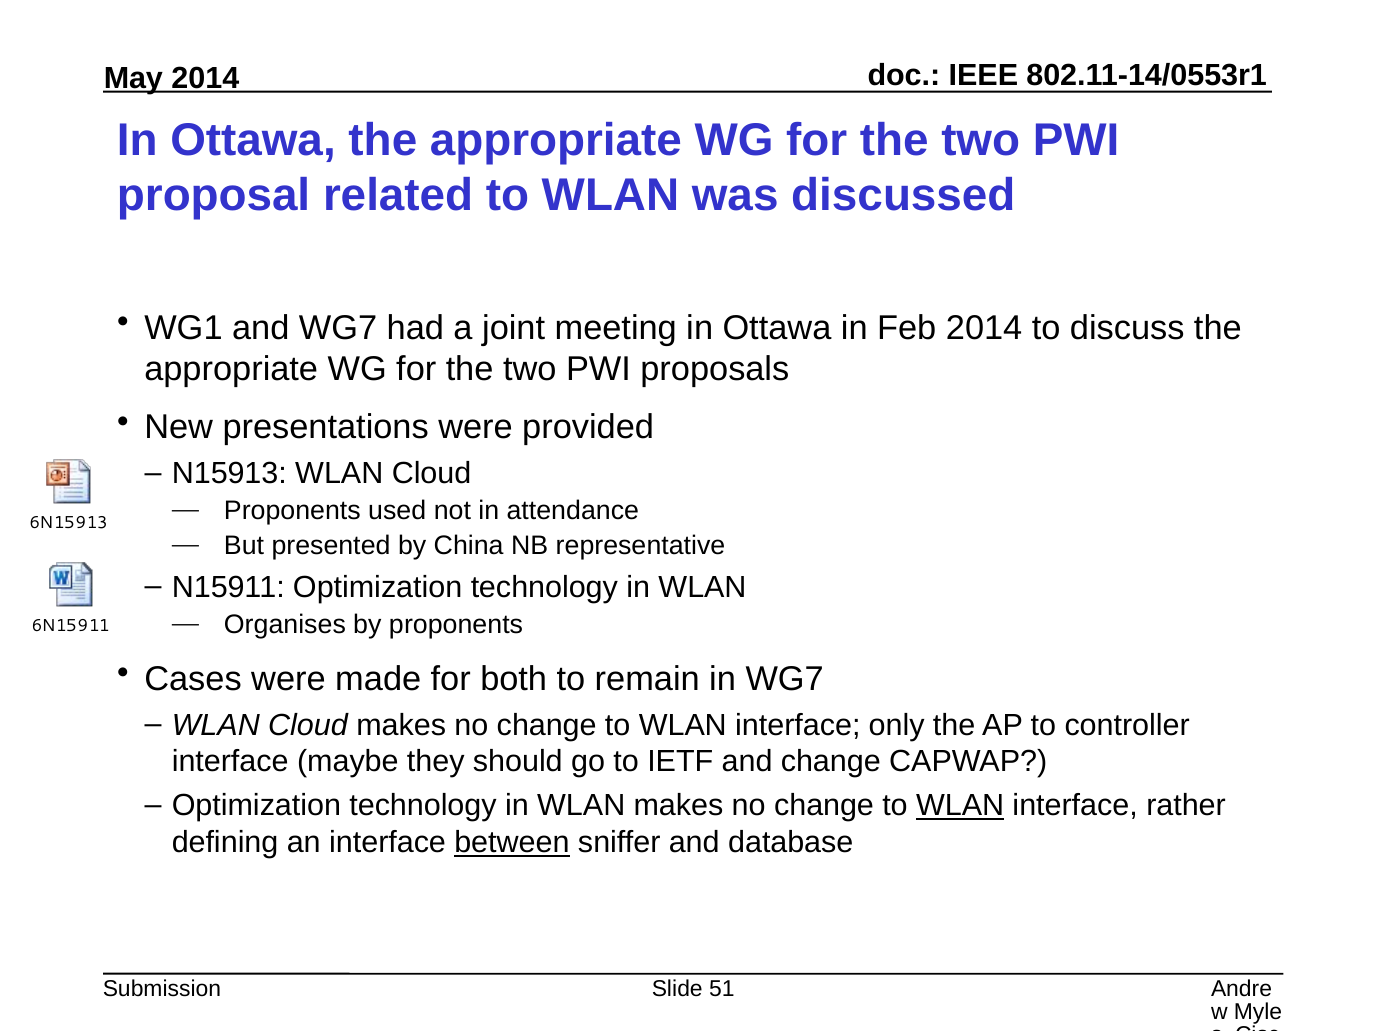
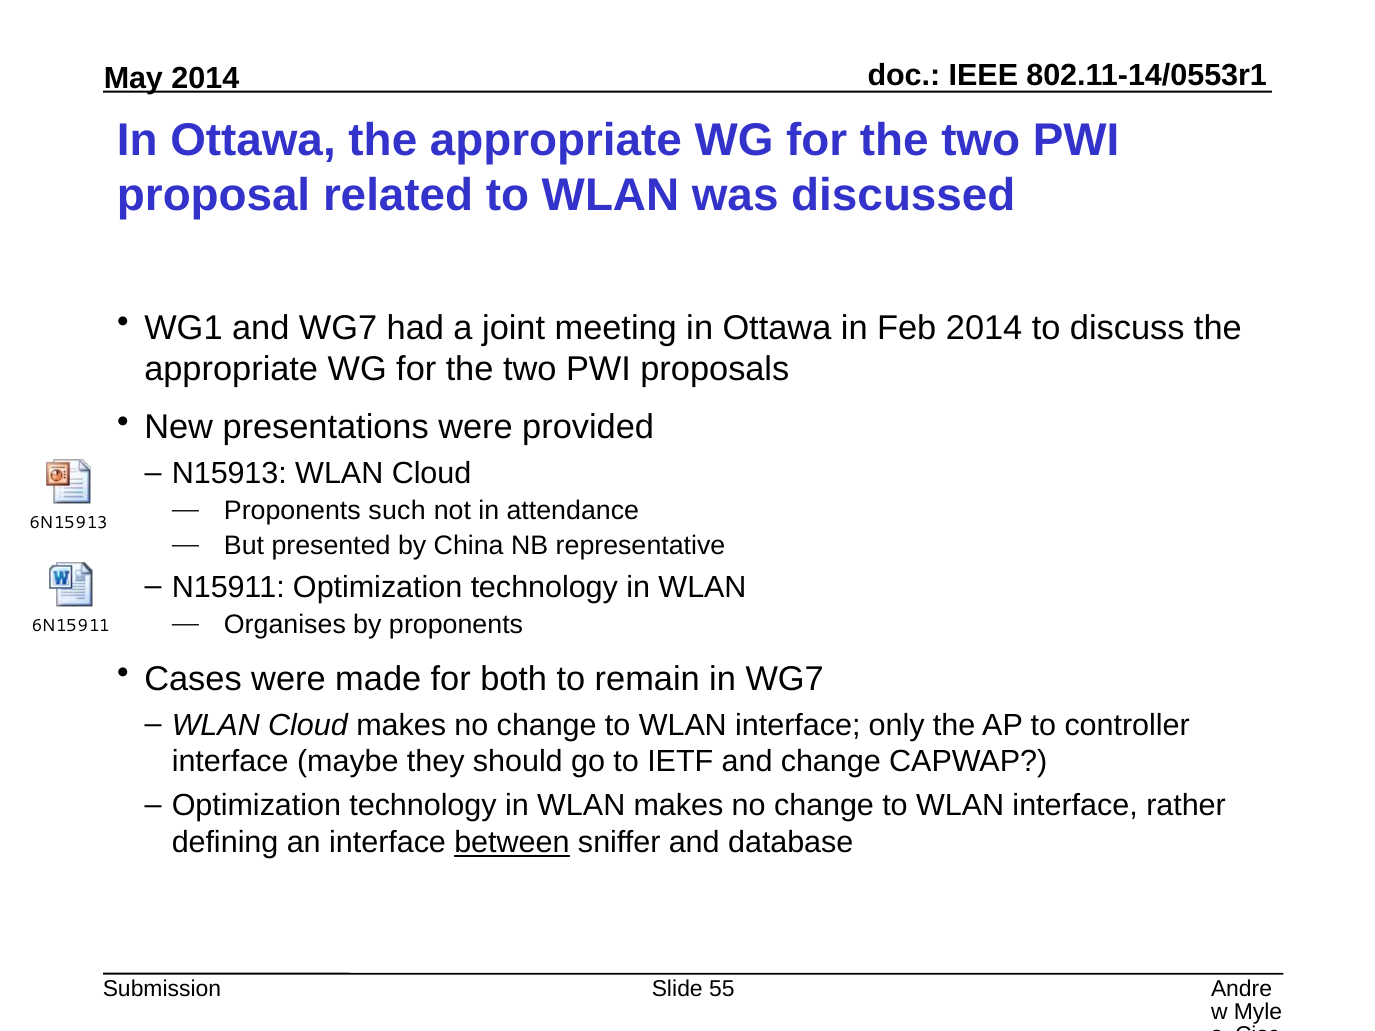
used: used -> such (397, 511)
WLAN underline: present -> none (960, 806)
51: 51 -> 55 (722, 989)
